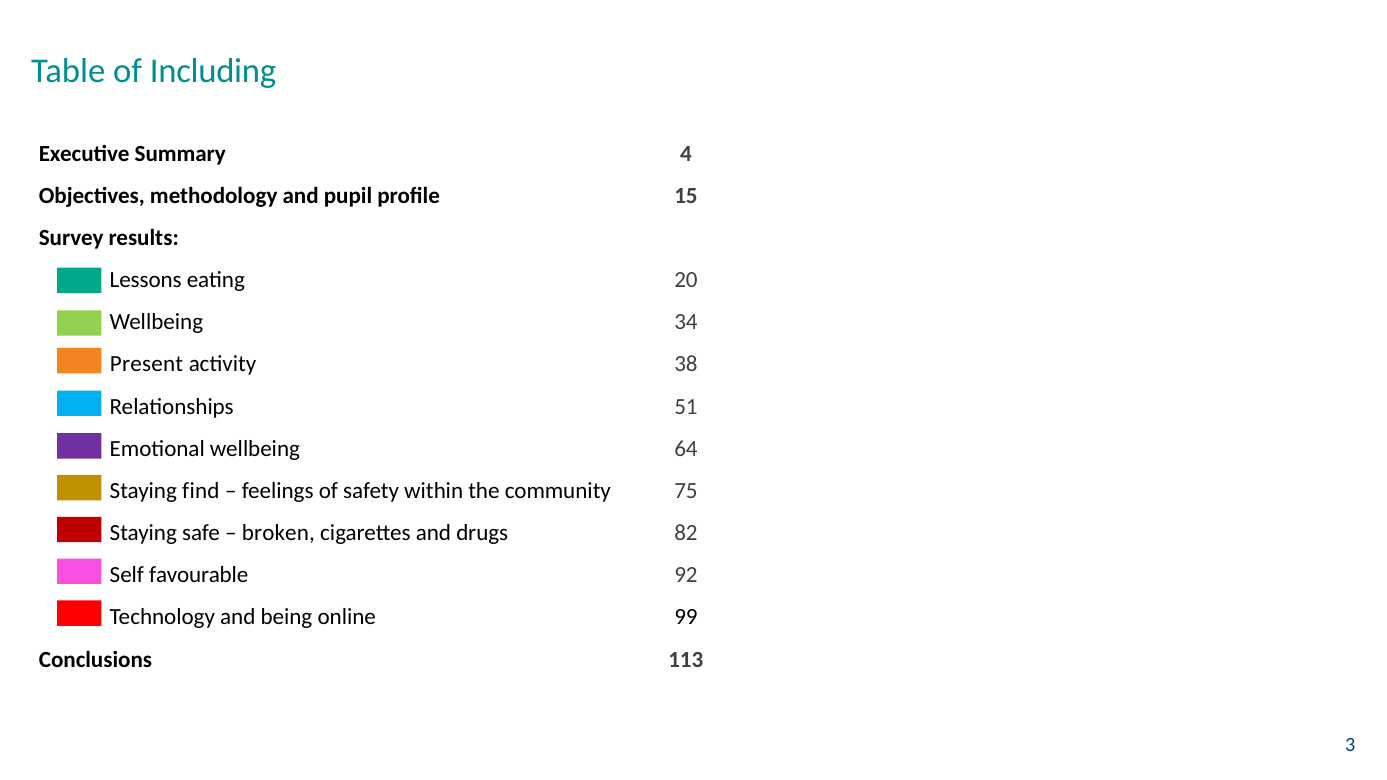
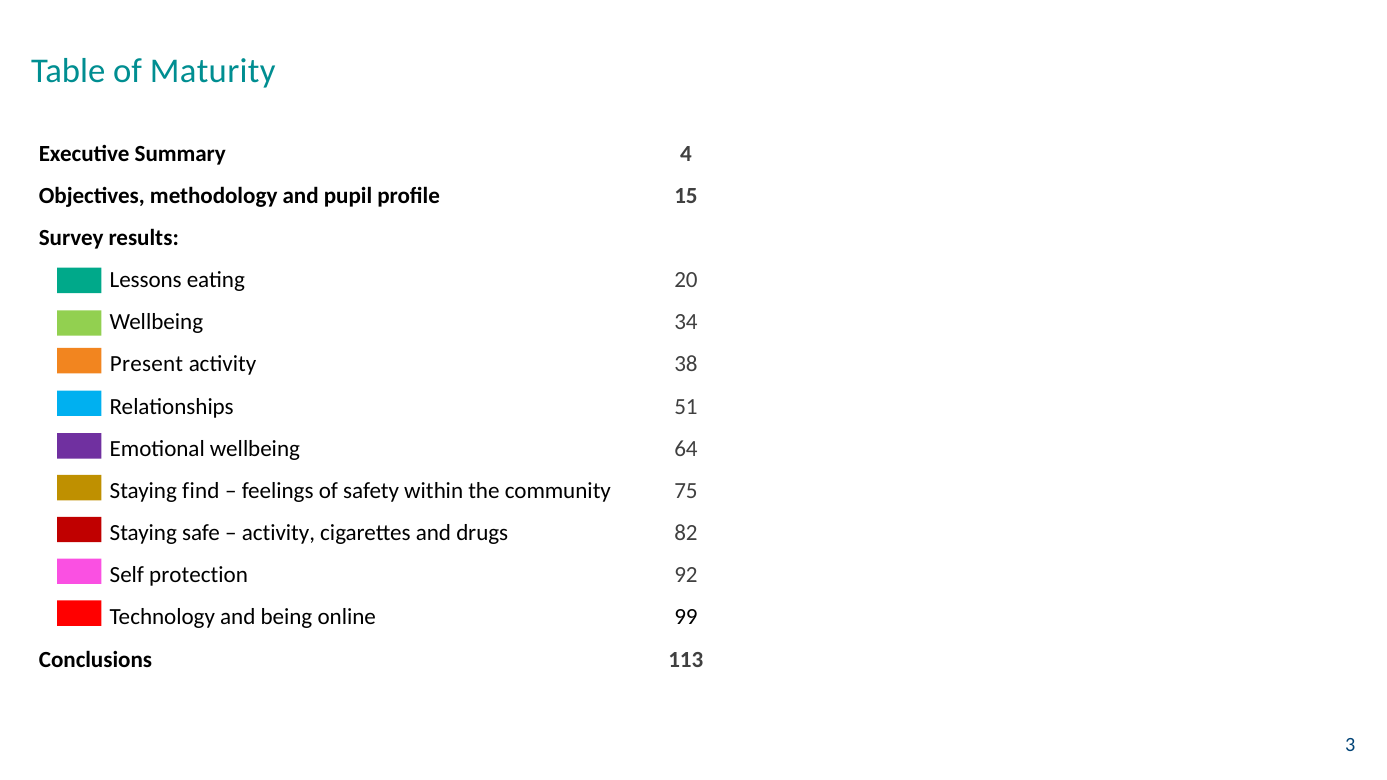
Including: Including -> Maturity (213, 71)
broken: broken -> activity (278, 533)
favourable: favourable -> protection (199, 575)
